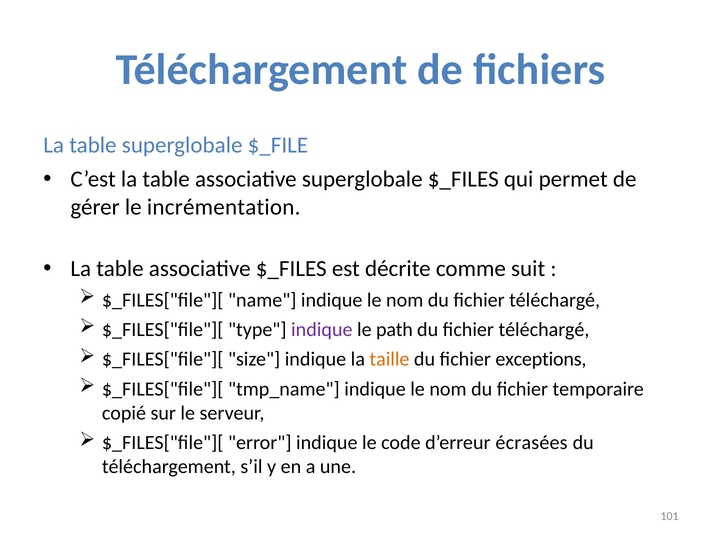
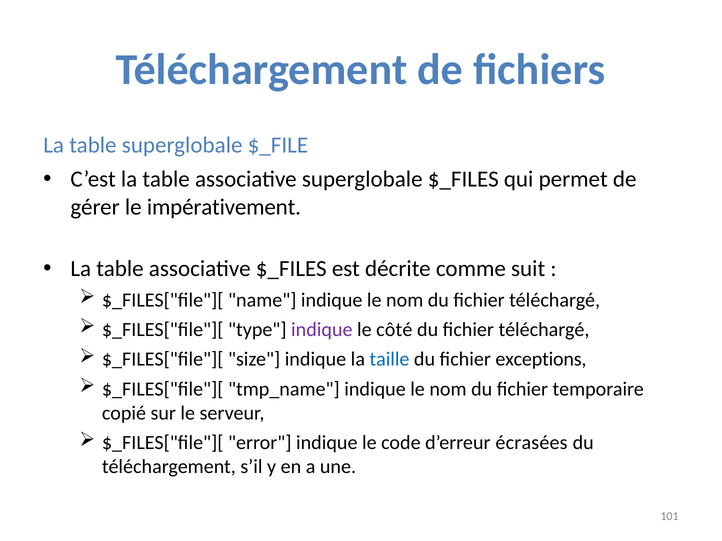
incrémentation: incrémentation -> impérativement (224, 207)
path: path -> côté (394, 330)
taille colour: orange -> blue (389, 360)
